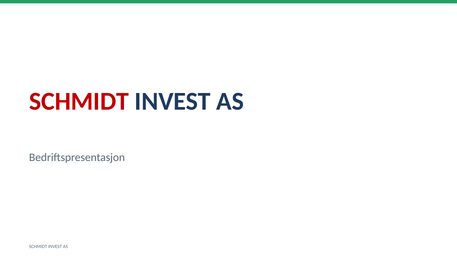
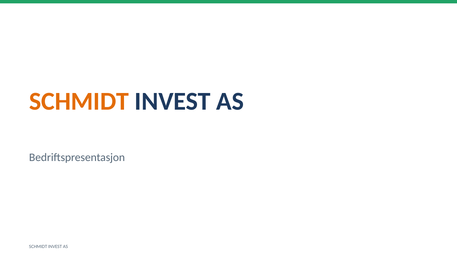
SCHMIDT colour: red -> orange (79, 101)
